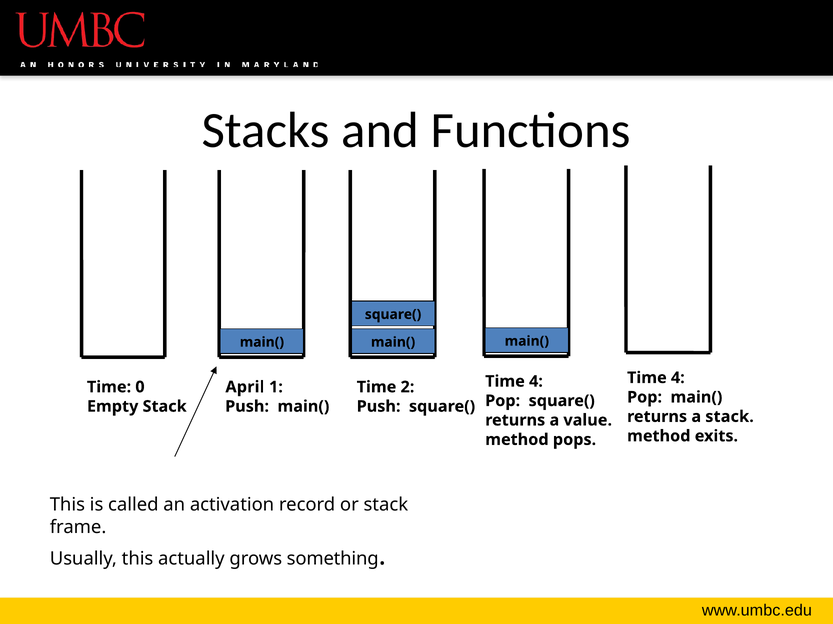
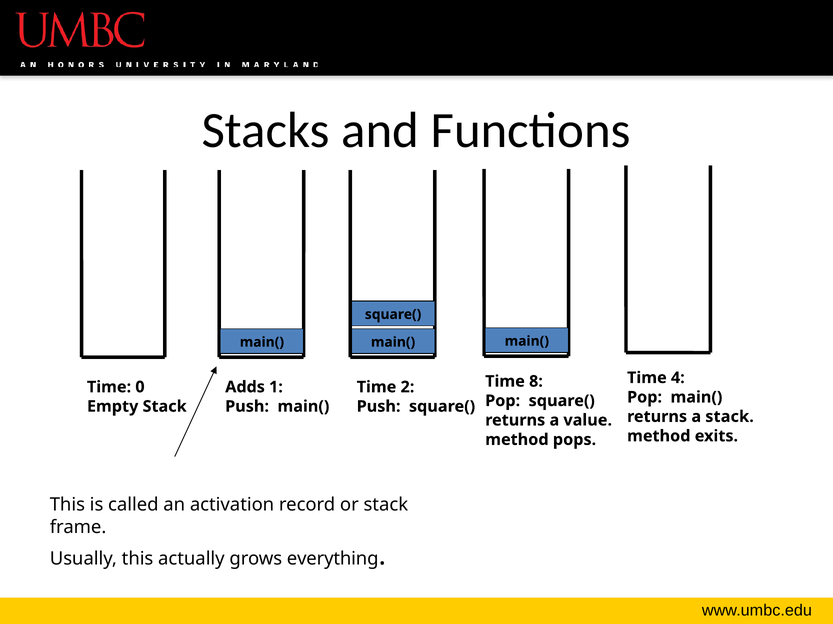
4: 4 -> 8 (536, 382)
April: April -> Adds (245, 387)
something: something -> everything (333, 559)
